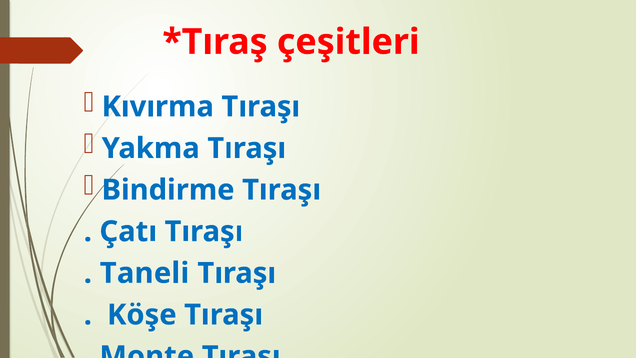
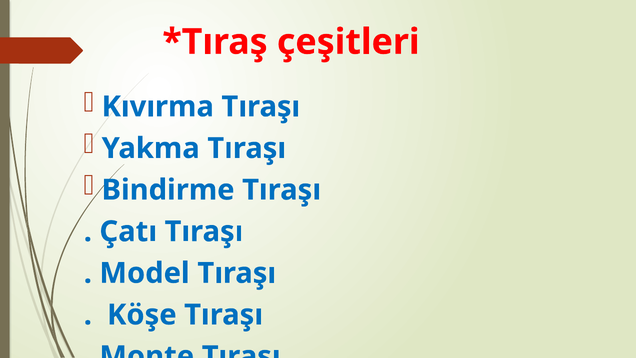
Taneli: Taneli -> Model (145, 273)
